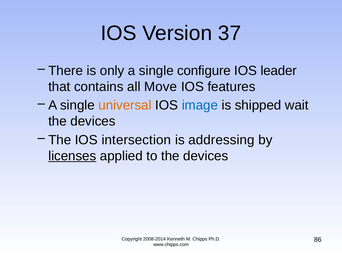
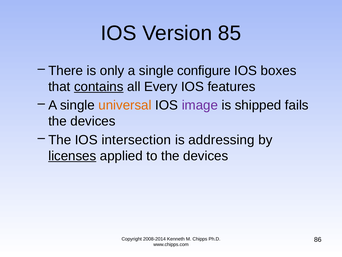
37: 37 -> 85 (230, 33)
leader: leader -> boxes (279, 70)
contains underline: none -> present (99, 86)
Move: Move -> Every (161, 86)
image colour: blue -> purple (200, 105)
wait: wait -> fails (297, 105)
